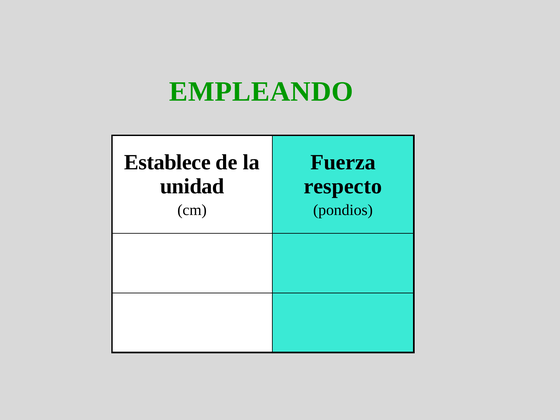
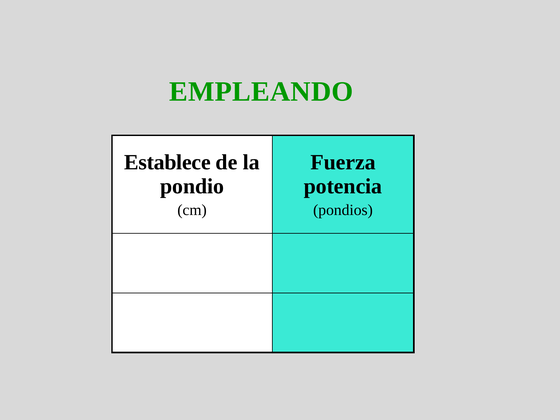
unidad: unidad -> pondio (192, 186)
respecto: respecto -> potencia (343, 186)
